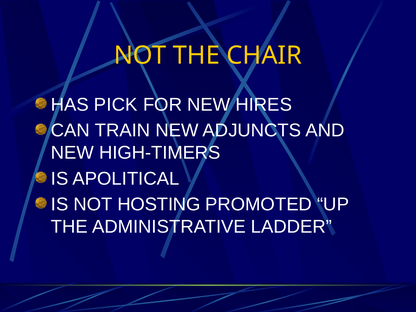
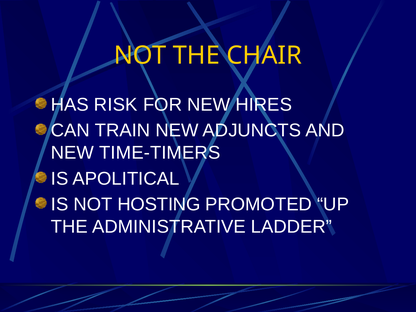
PICK: PICK -> RISK (116, 105)
HIGH-TIMERS: HIGH-TIMERS -> TIME-TIMERS (160, 153)
